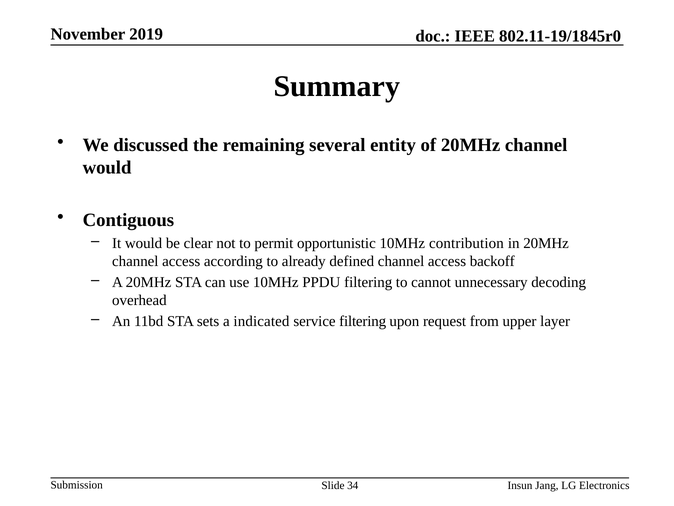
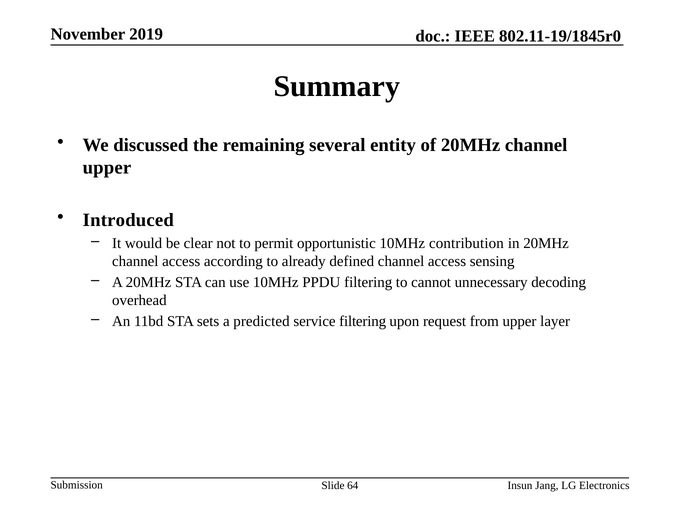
would: would -> upper (107, 168)
Contiguous: Contiguous -> Introduced (128, 220)
backoff: backoff -> sensing (492, 261)
indicated: indicated -> predicted (261, 321)
34: 34 -> 64 (353, 485)
